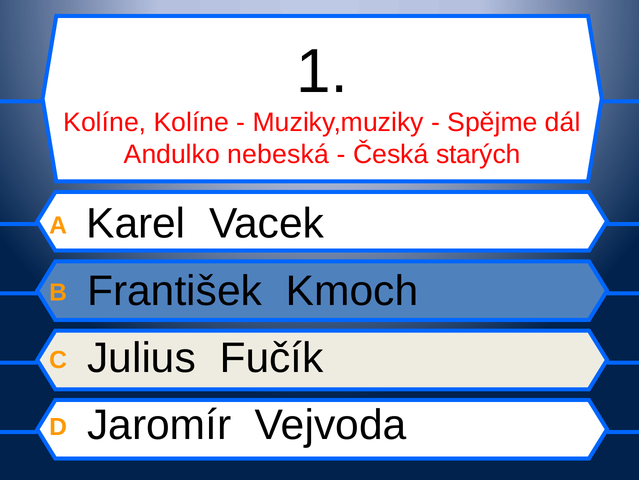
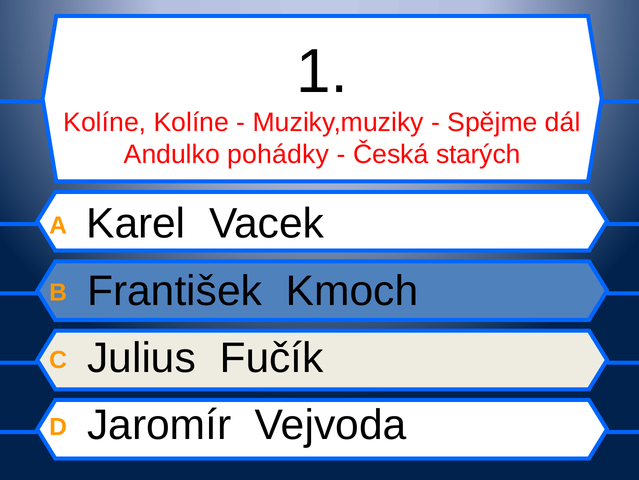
nebeská: nebeská -> pohádky (278, 154)
